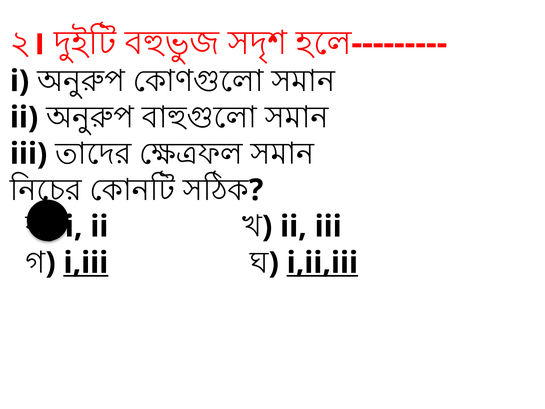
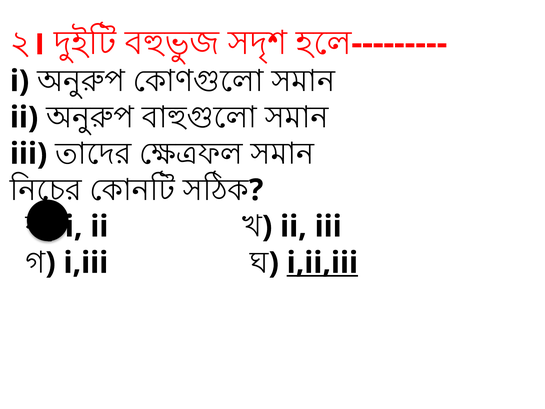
i,iii underline: present -> none (86, 263)
